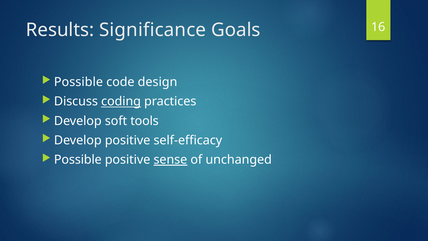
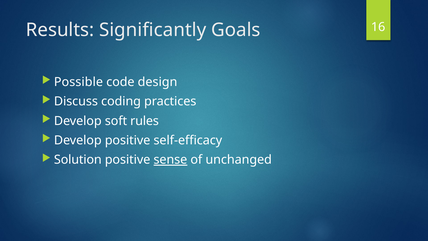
Significance: Significance -> Significantly (153, 30)
coding underline: present -> none (121, 101)
tools: tools -> rules (145, 121)
Possible: Possible -> Solution (78, 160)
